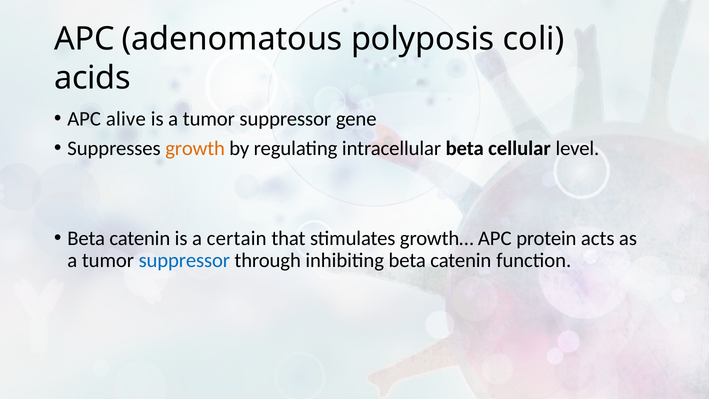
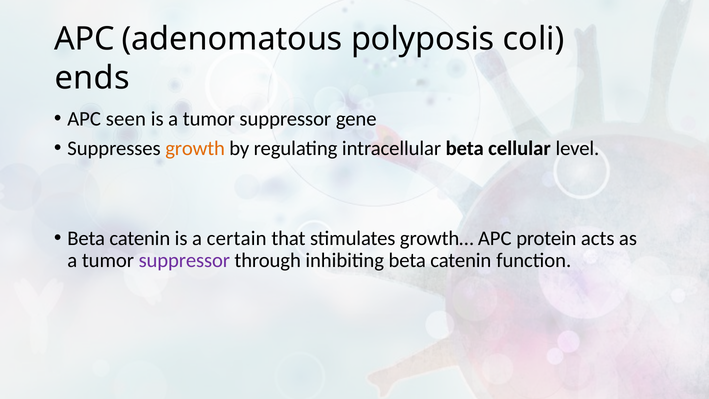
acids: acids -> ends (92, 78)
alive: alive -> seen (126, 119)
suppressor colour: blue -> purple (184, 260)
